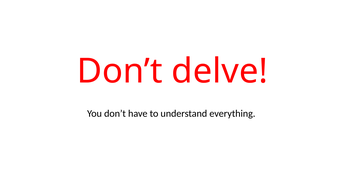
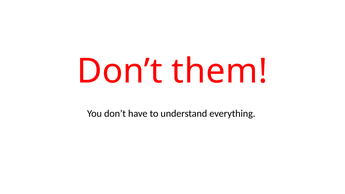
delve: delve -> them (220, 71)
